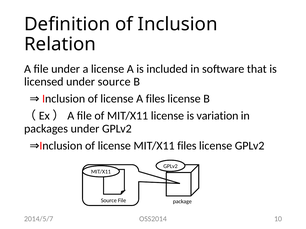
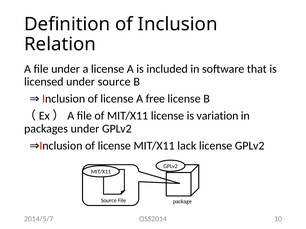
A files: files -> free (155, 99)
MIT/X11 files: files -> lack (187, 146)
